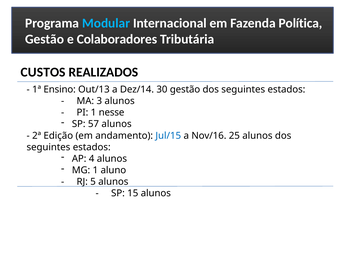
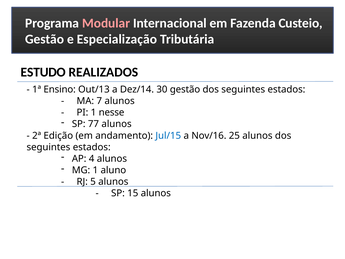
Modular colour: light blue -> pink (106, 23)
Política: Política -> Custeio (301, 23)
Colaboradores: Colaboradores -> Especialização (117, 39)
CUSTOS: CUSTOS -> ESTUDO (43, 72)
3: 3 -> 7 (99, 101)
57: 57 -> 77 (93, 124)
